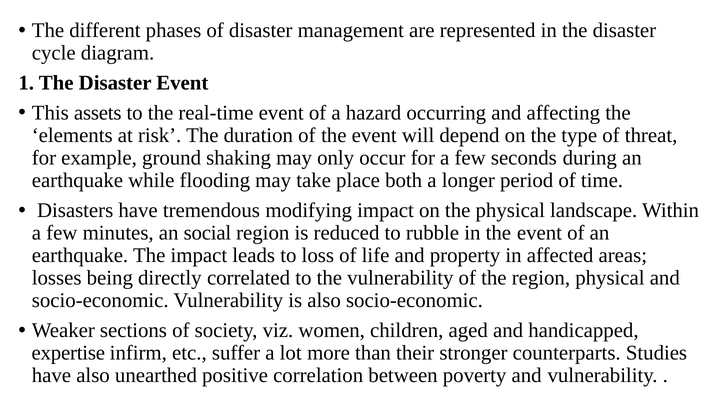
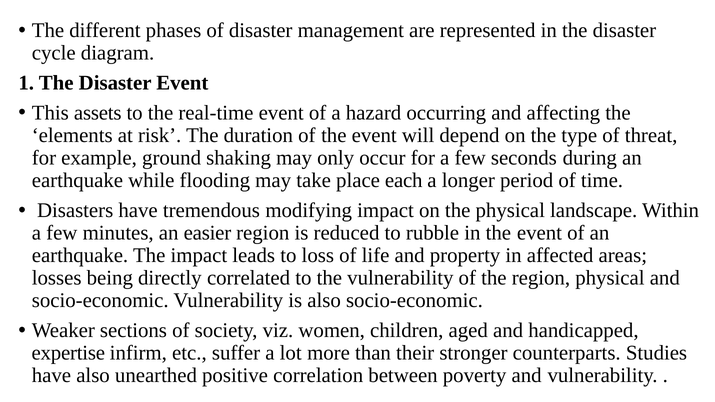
both: both -> each (404, 181)
social: social -> easier (207, 233)
